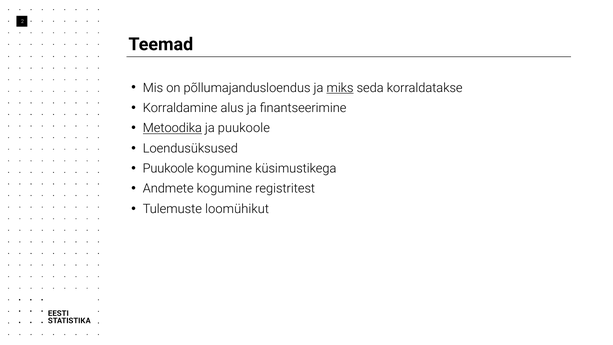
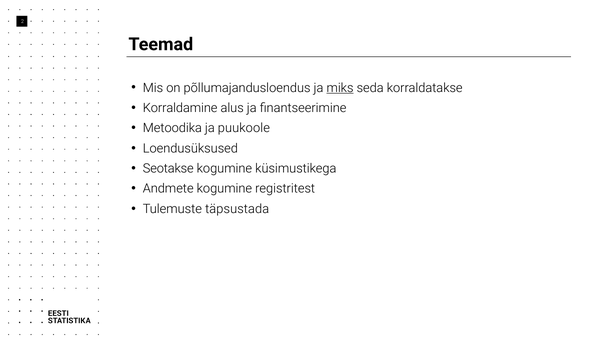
Metoodika underline: present -> none (172, 128)
Puukoole: Puukoole -> Seotakse (168, 168)
loomühikut: loomühikut -> täpsustada (237, 209)
